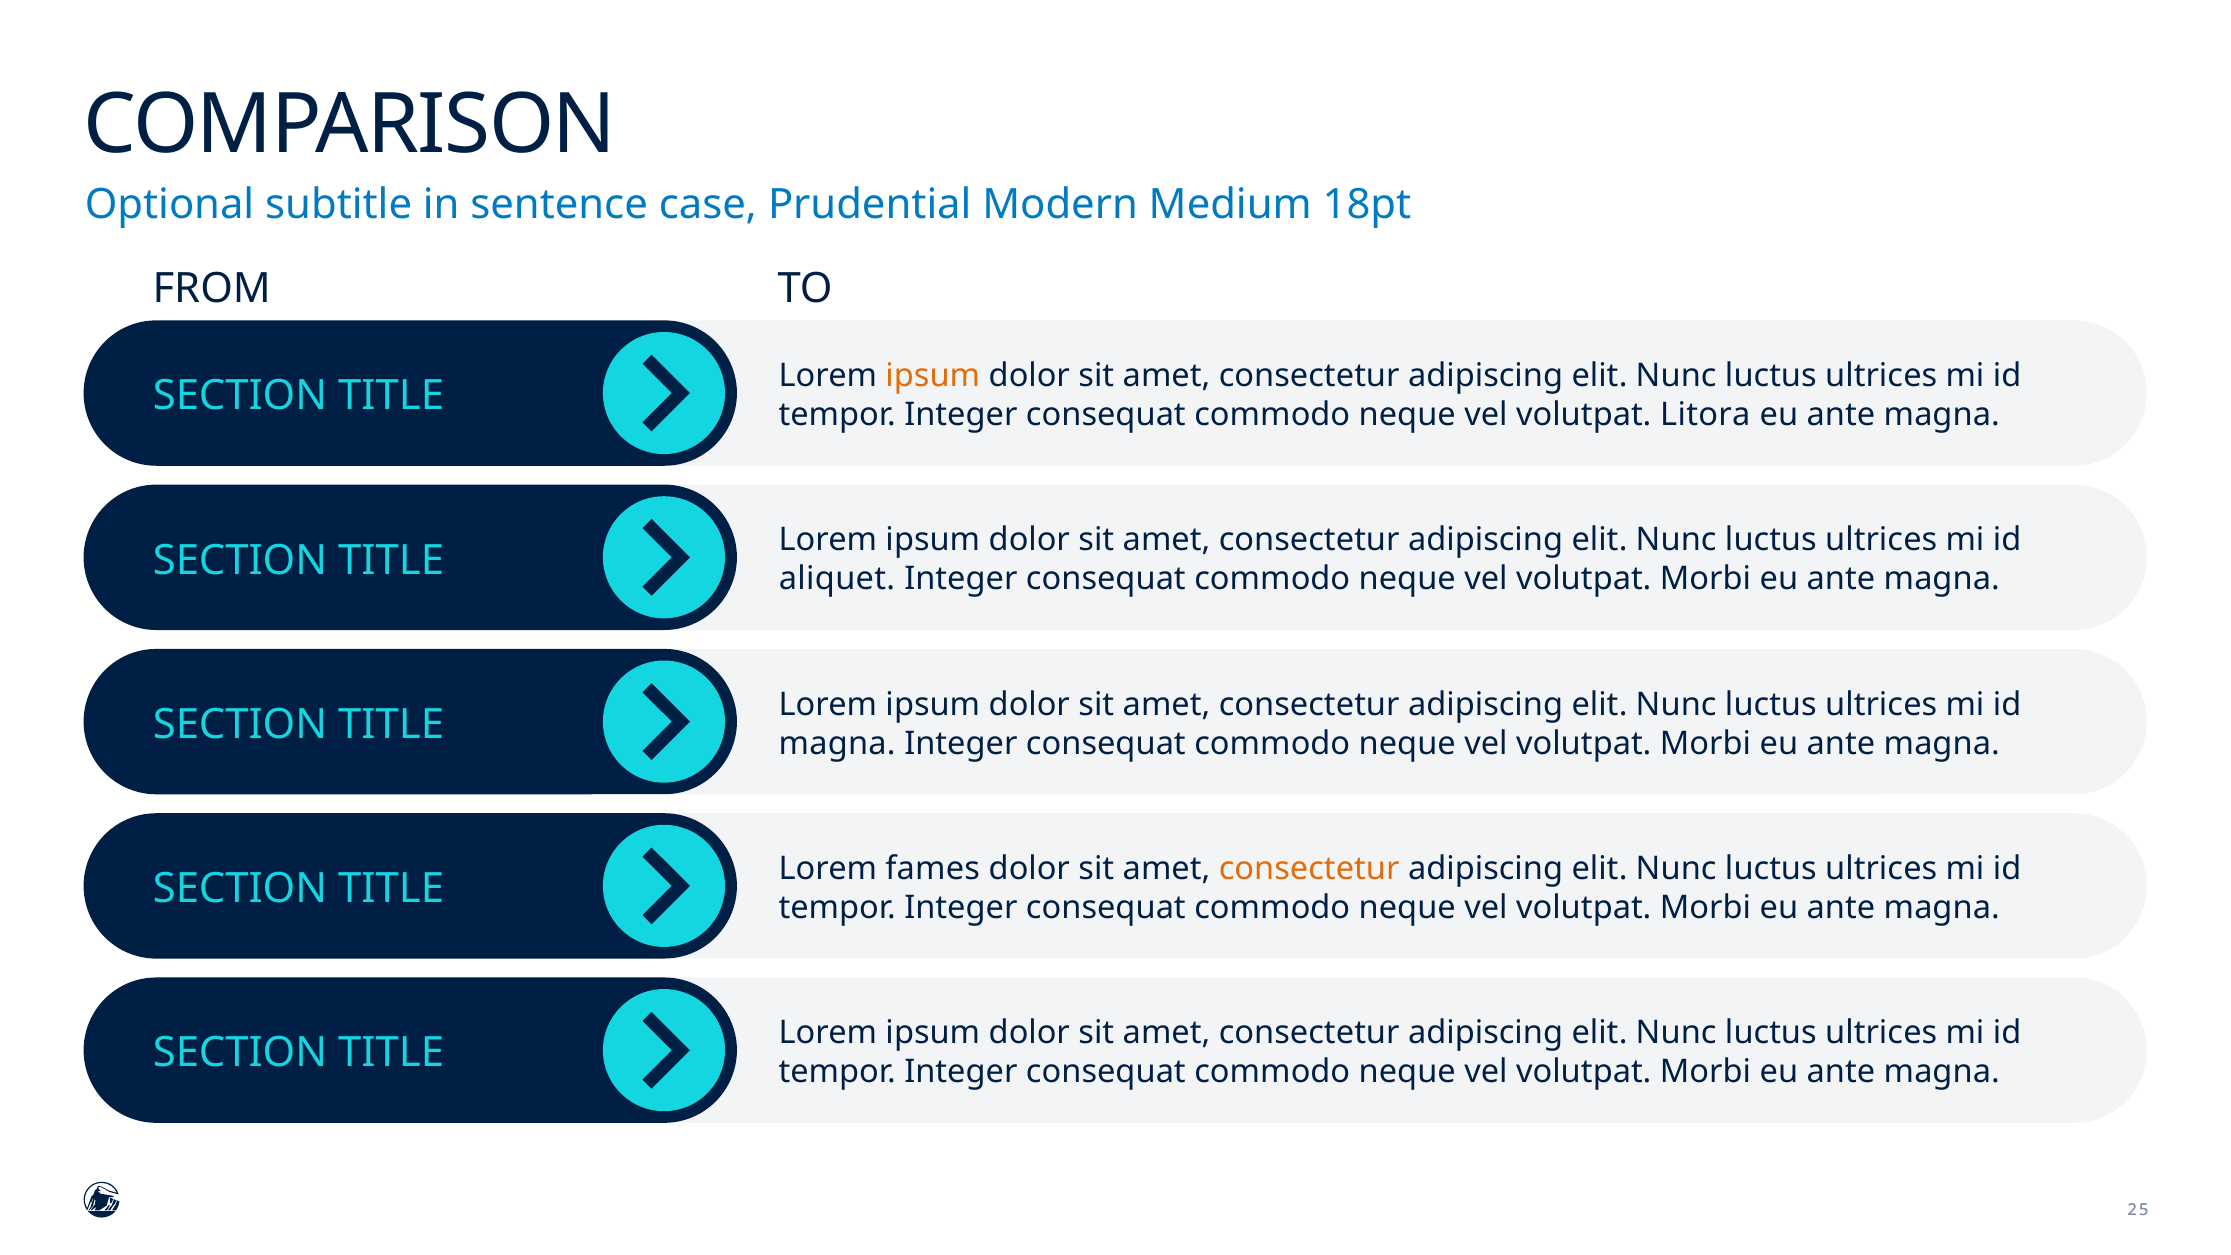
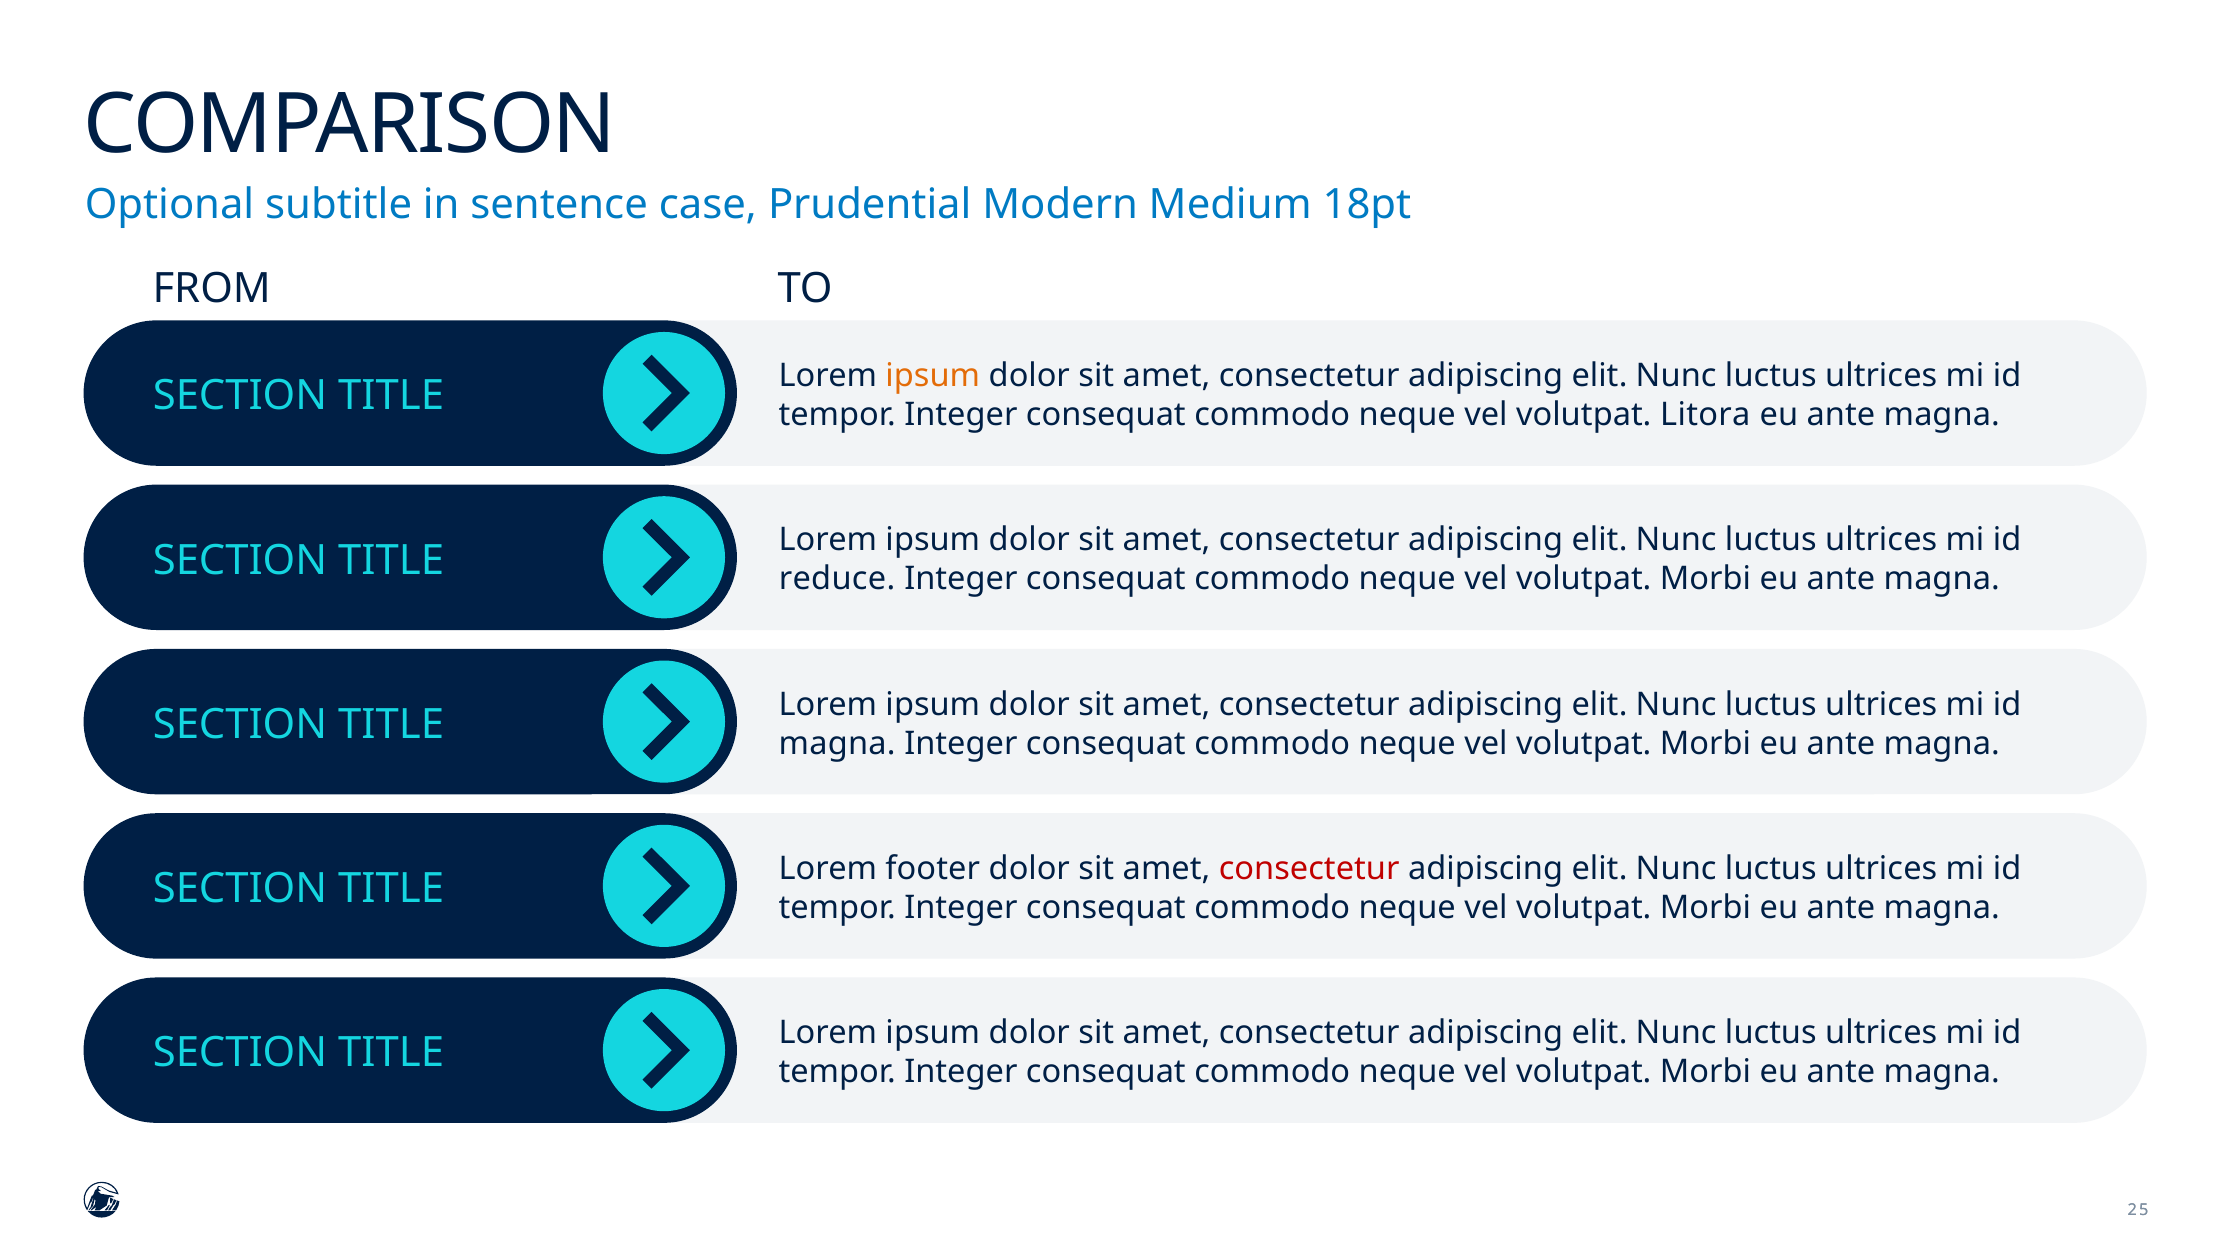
aliquet: aliquet -> reduce (837, 579)
fames: fames -> footer (933, 869)
consectetur colour: orange -> red (1309, 869)
